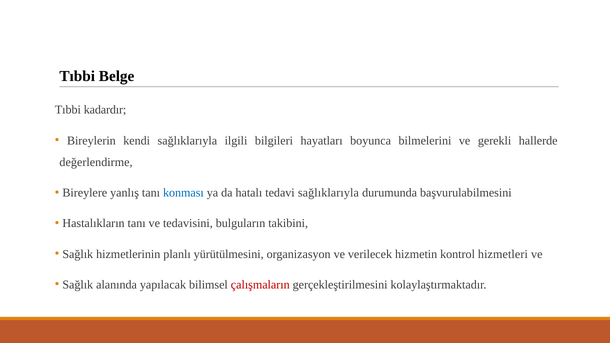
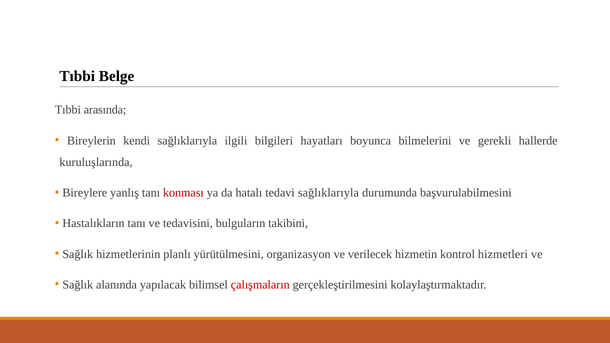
kadardır: kadardır -> arasında (105, 110)
değerlendirme: değerlendirme -> kuruluşlarında (96, 162)
konması colour: blue -> red (183, 193)
